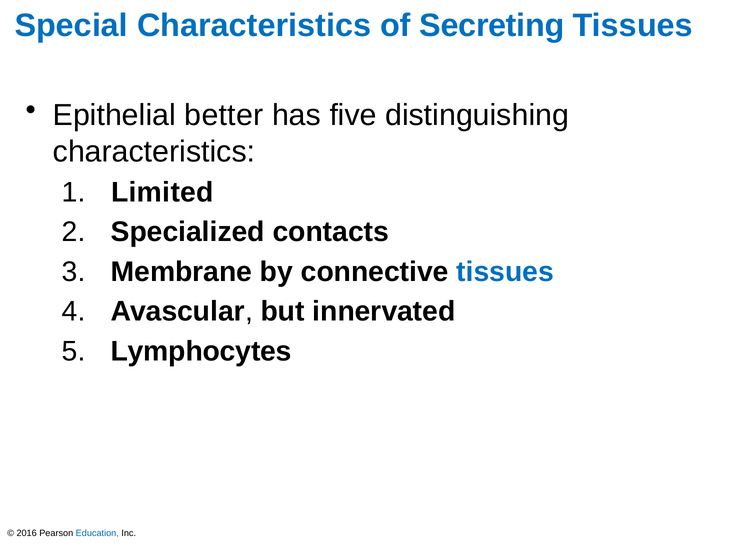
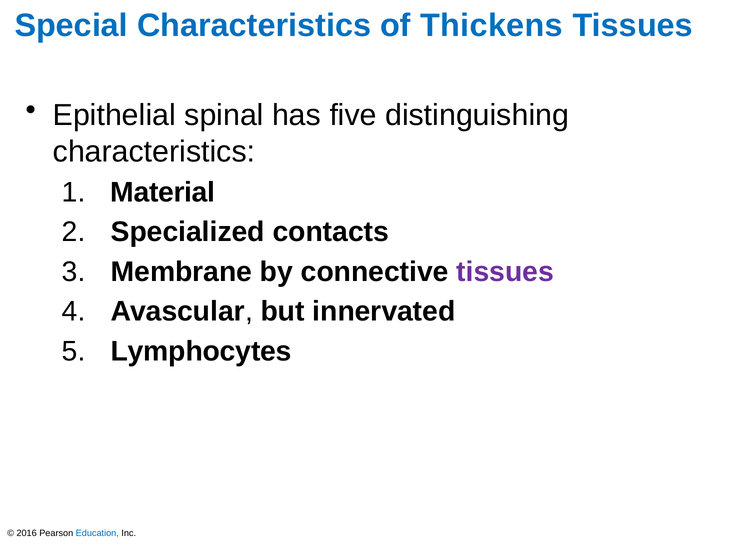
Secreting: Secreting -> Thickens (492, 25)
better: better -> spinal (224, 115)
Limited: Limited -> Material (163, 192)
tissues colour: blue -> purple (505, 272)
